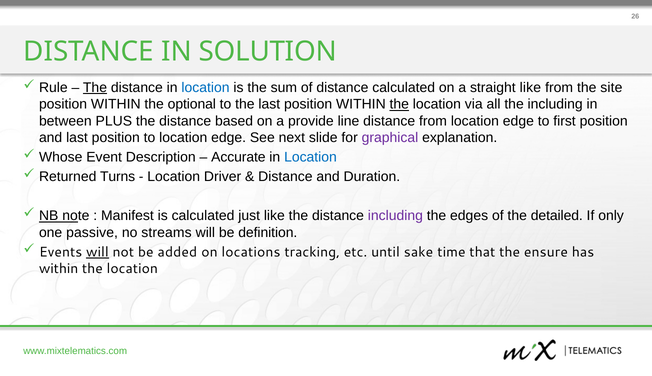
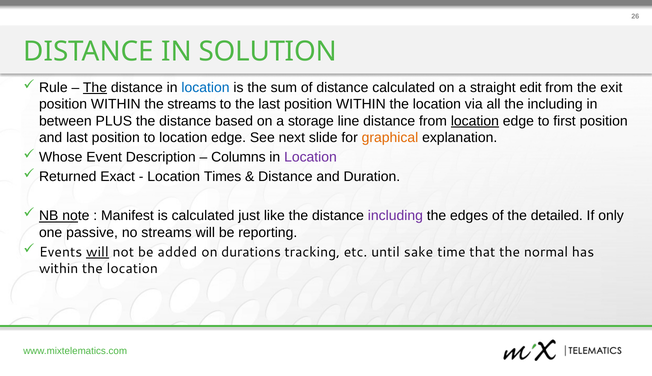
straight like: like -> edit (531, 88)
site: site -> exit (611, 88)
the optional: optional -> streams (192, 104)
the underline: present -> none (399, 104)
provide: provide -> storage (311, 121)
location underline: none -> present (475, 121)
graphical colour: purple -> orange (390, 138)
Accurate: Accurate -> Columns (238, 157)
Location colour: blue -> purple (310, 157)
Turns: Turns -> Exact (118, 177)
Driver: Driver -> Times (223, 177)
definition: definition -> reporting (268, 233)
locations: locations -> durations (251, 252)
ensure: ensure -> normal (546, 252)
